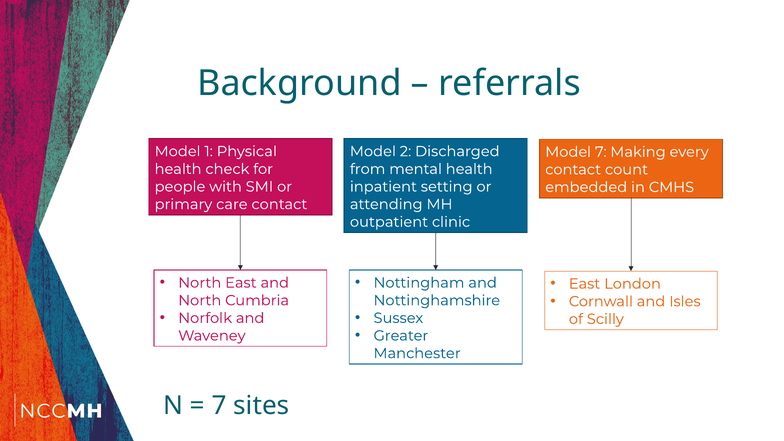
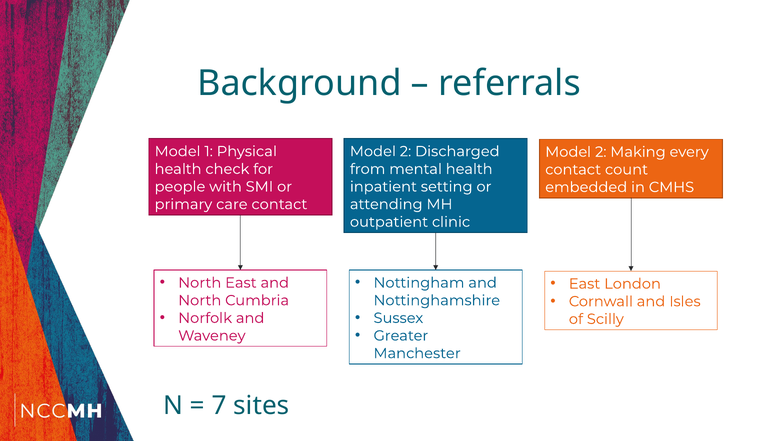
7: 7 -> 2 (601, 152)
